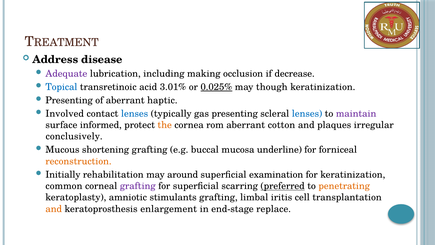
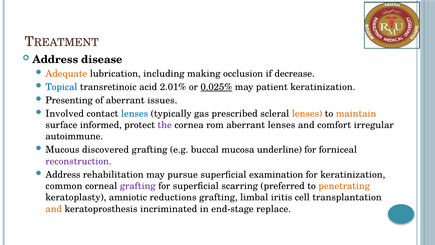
Adequate colour: purple -> orange (66, 74)
3.01%: 3.01% -> 2.01% (173, 87)
though: though -> patient (272, 87)
haptic: haptic -> issues (162, 100)
gas presenting: presenting -> prescribed (235, 113)
lenses colour: blue -> orange (307, 113)
maintain colour: purple -> orange (356, 113)
the colour: orange -> purple (165, 125)
aberrant cotton: cotton -> lenses (281, 125)
plaques: plaques -> comfort (334, 125)
conclusively: conclusively -> autoimmune (74, 136)
shortening: shortening -> discovered (106, 150)
reconstruction colour: orange -> purple (79, 161)
Initially: Initially -> Address (63, 174)
around: around -> pursue (183, 174)
preferred underline: present -> none (283, 186)
stimulants: stimulants -> reductions (173, 197)
enlargement: enlargement -> incriminated (169, 209)
